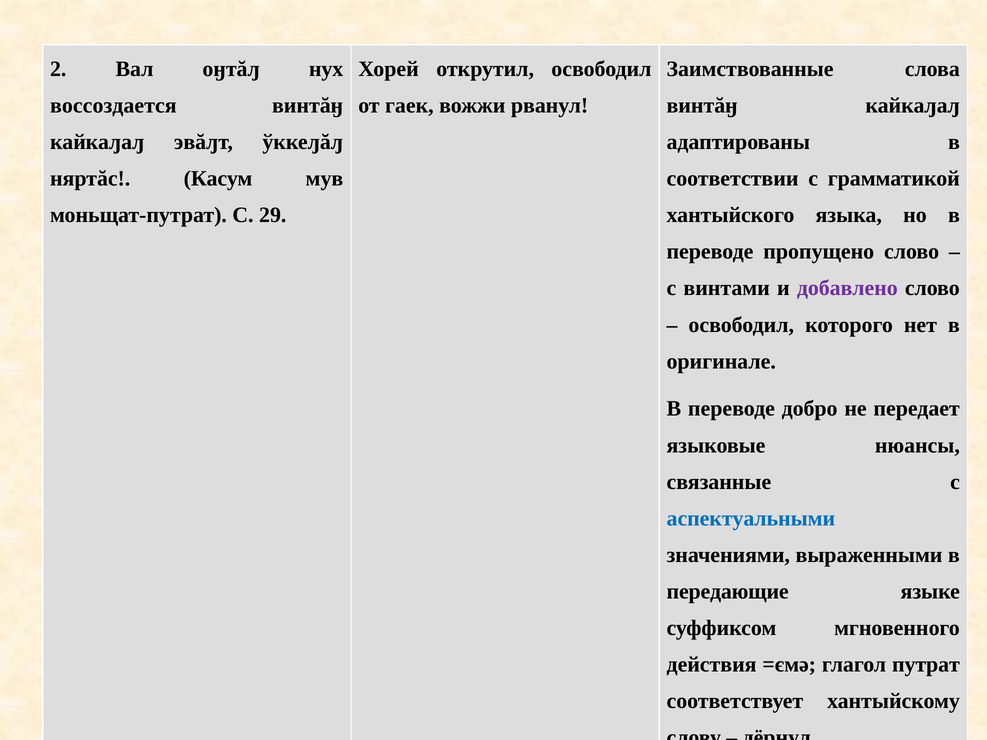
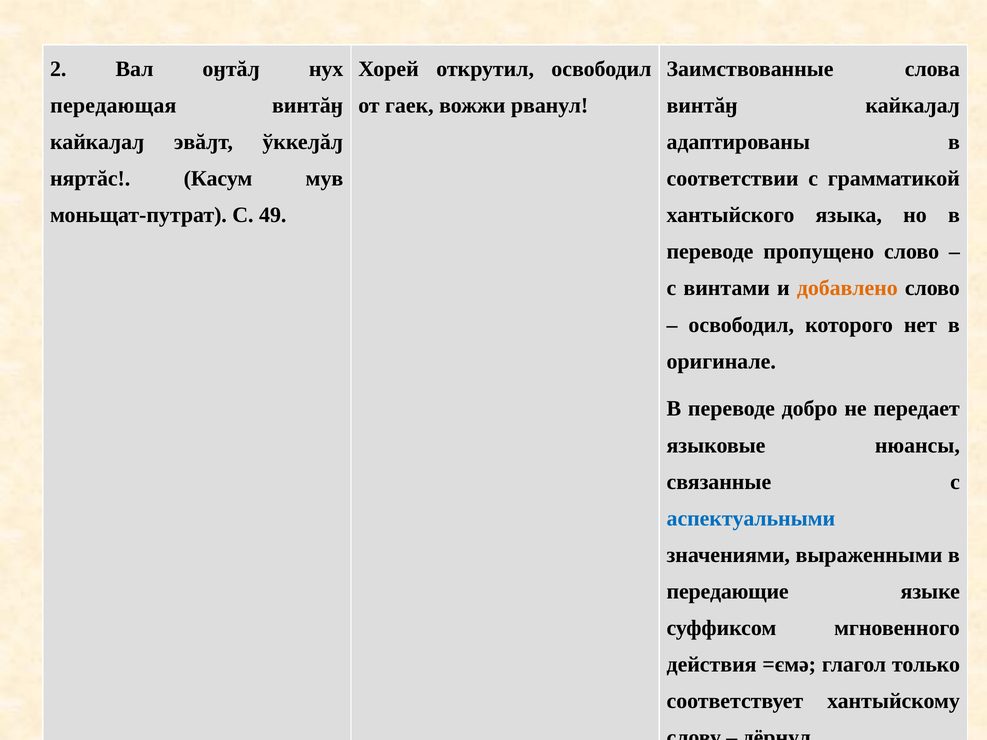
воссоздается: воссоздается -> передающая (113, 106)
29: 29 -> 49 (273, 215)
добавлено colour: purple -> orange (847, 288)
путрат: путрат -> только (926, 665)
